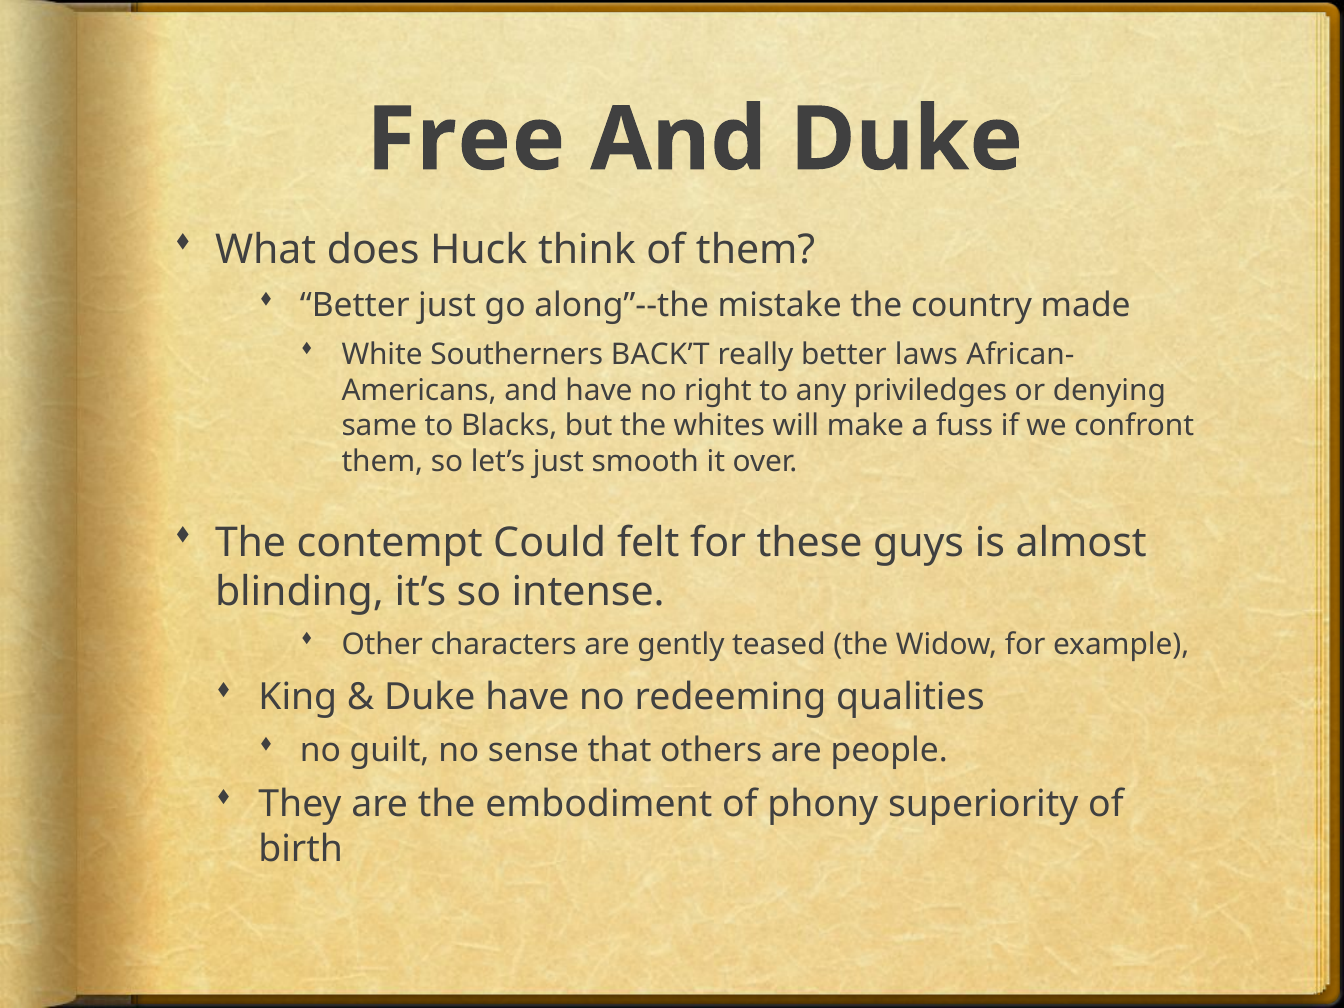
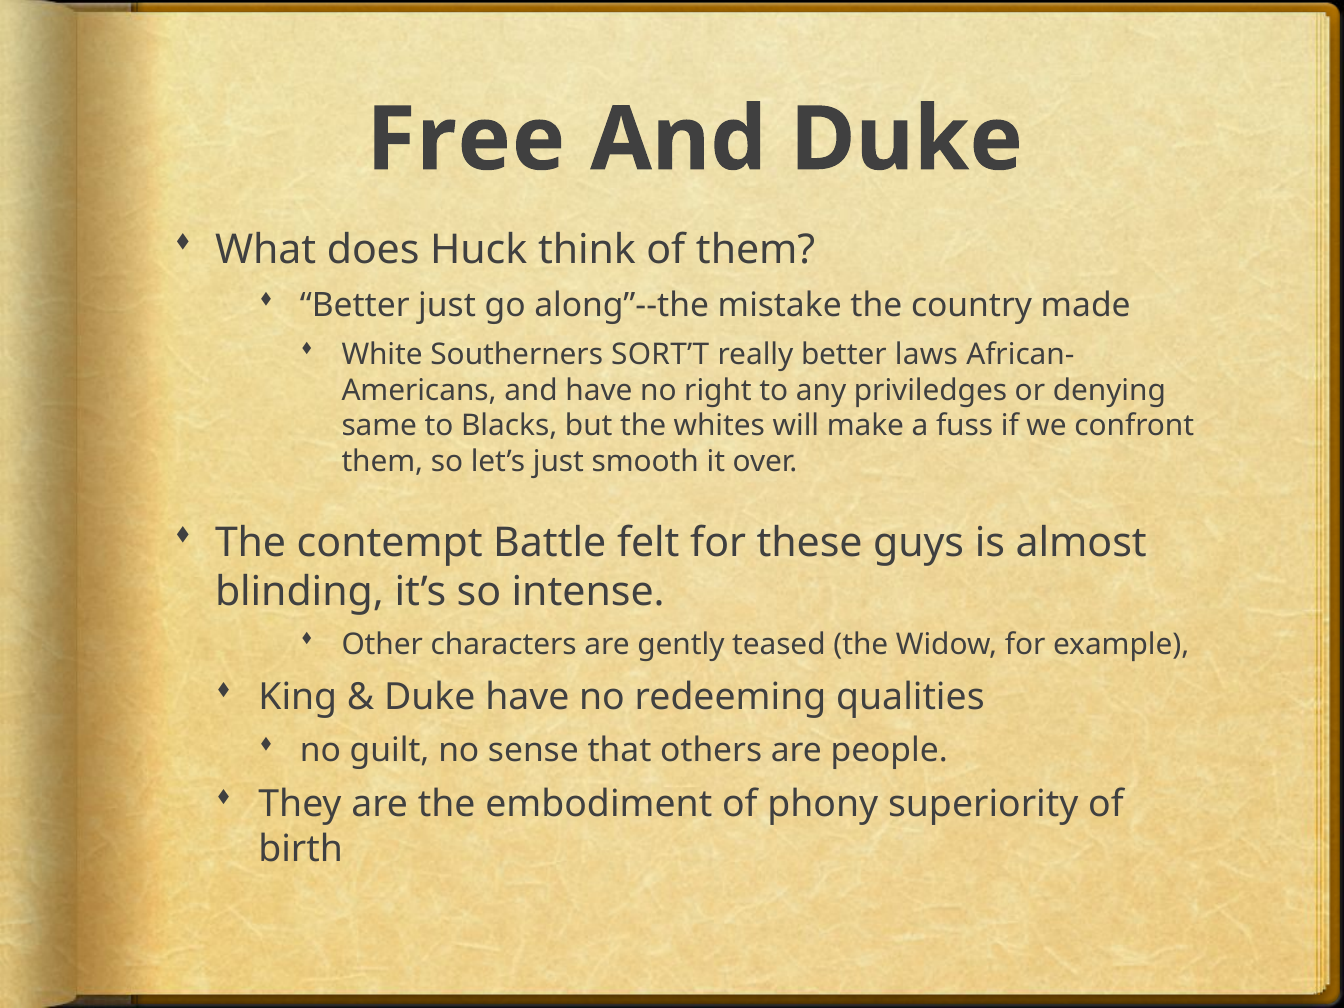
BACK’T: BACK’T -> SORT’T (660, 354)
Could: Could -> Battle (550, 543)
